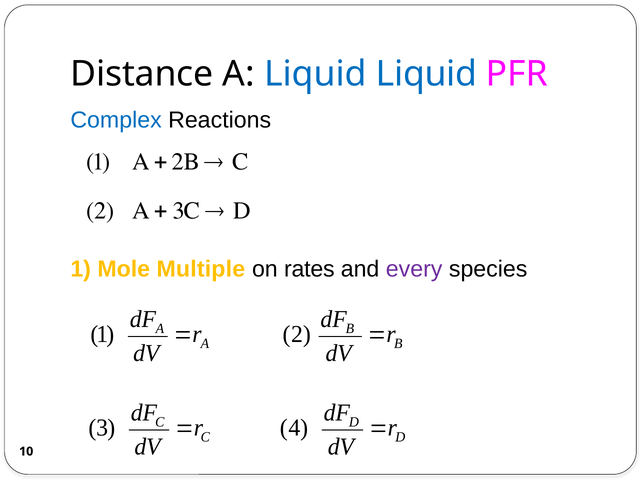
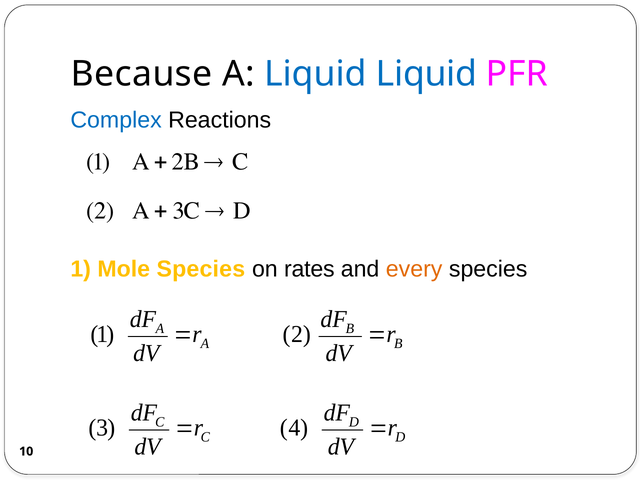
Distance: Distance -> Because (142, 74)
Mole Multiple: Multiple -> Species (201, 269)
every colour: purple -> orange (414, 269)
